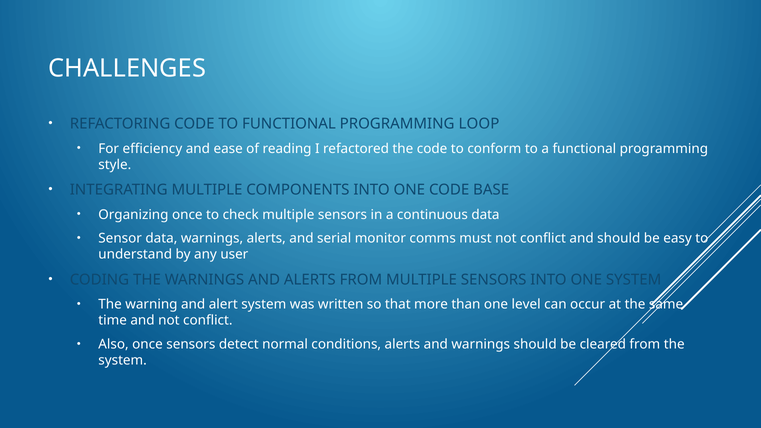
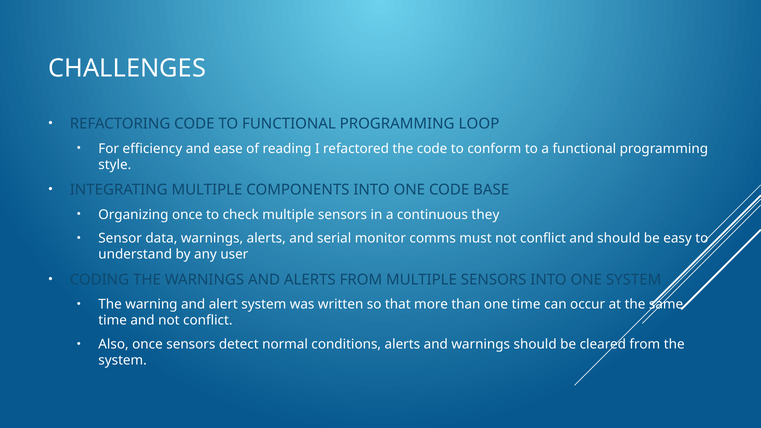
continuous data: data -> they (485, 215)
one level: level -> time (526, 304)
